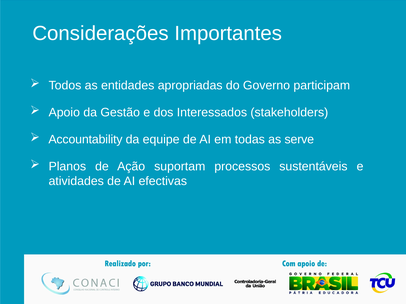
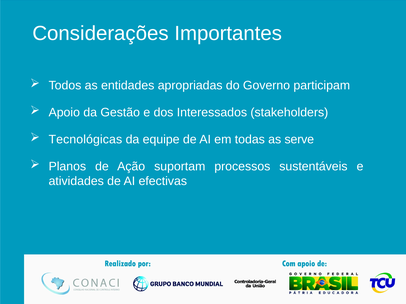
Accountability: Accountability -> Tecnológicas (85, 140)
